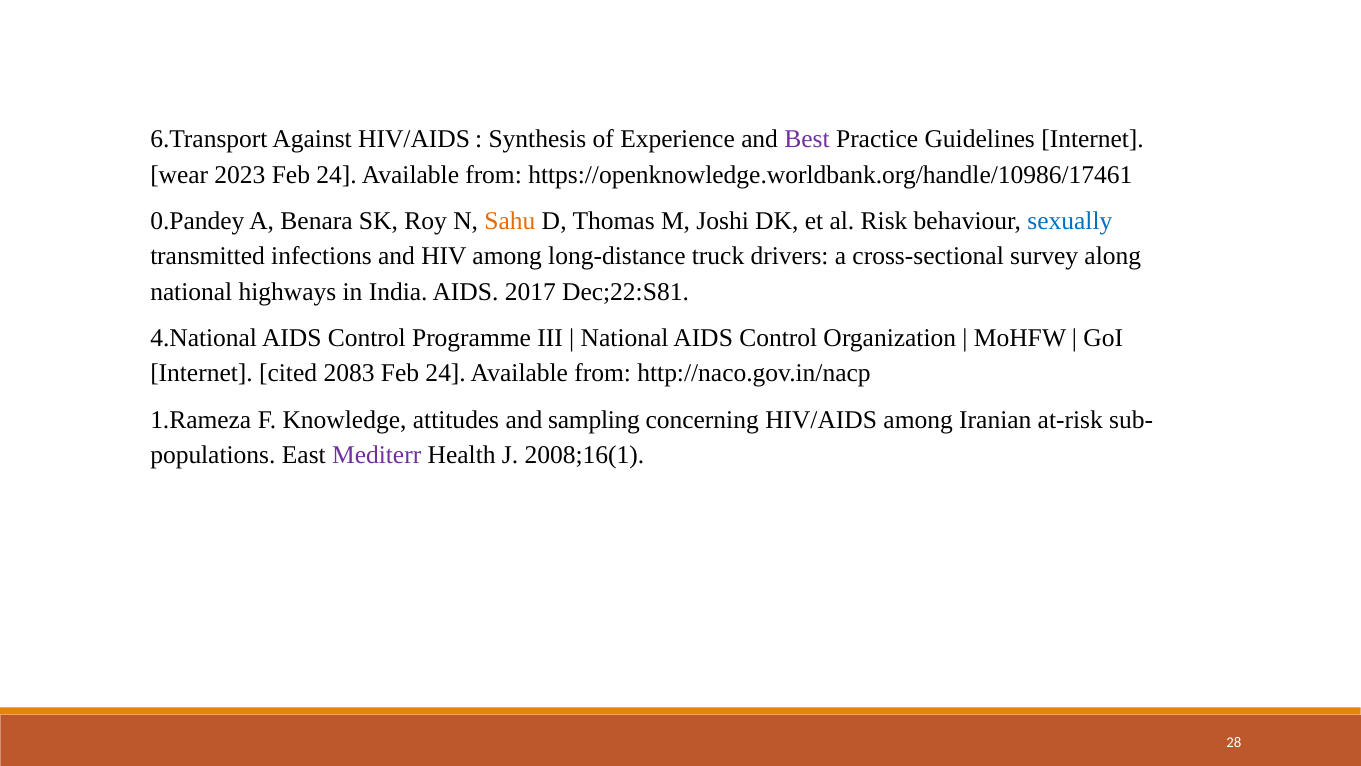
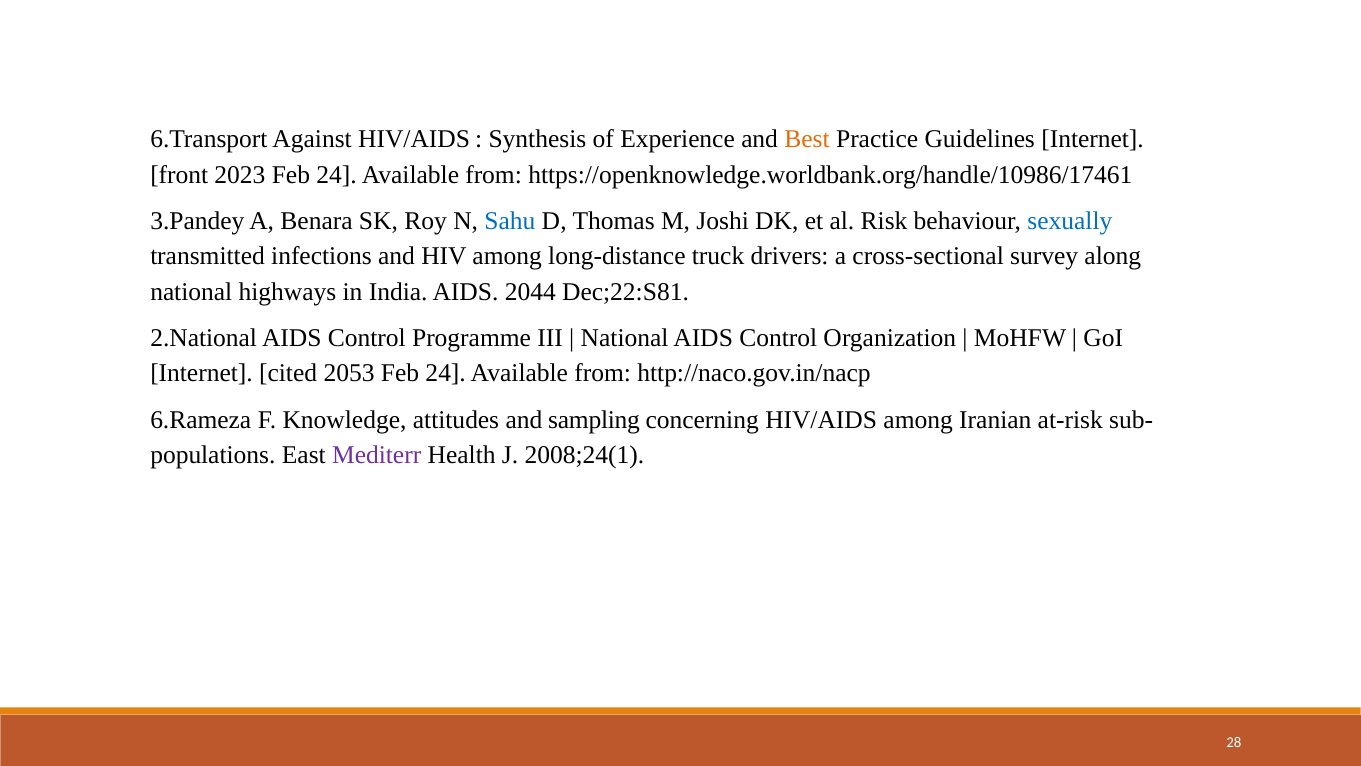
Best colour: purple -> orange (807, 139)
wear: wear -> front (179, 175)
0.Pandey: 0.Pandey -> 3.Pandey (197, 221)
Sahu colour: orange -> blue (510, 221)
2017: 2017 -> 2044 (530, 291)
4.National: 4.National -> 2.National (204, 338)
2083: 2083 -> 2053 (349, 373)
1.Rameza: 1.Rameza -> 6.Rameza (201, 420)
2008;16(1: 2008;16(1 -> 2008;24(1 (584, 455)
